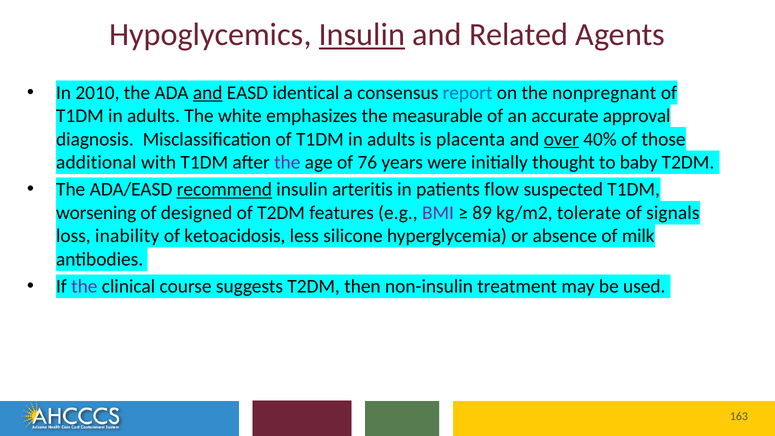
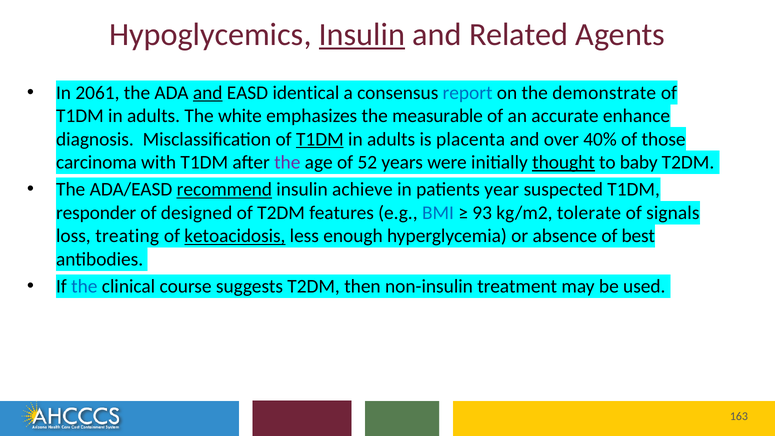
2010: 2010 -> 2061 (97, 93)
nonpregnant: nonpregnant -> demonstrate (604, 93)
approval: approval -> enhance (637, 116)
T1DM underline: none -> present (320, 139)
over underline: present -> none (561, 139)
additional: additional -> carcinoma (96, 162)
76: 76 -> 52 (367, 162)
thought underline: none -> present (563, 162)
arteritis: arteritis -> achieve (362, 190)
flow: flow -> year (502, 190)
worsening: worsening -> responder (96, 213)
BMI colour: purple -> blue (438, 213)
89: 89 -> 93 (482, 213)
inability: inability -> treating (127, 236)
ketoacidosis underline: none -> present (235, 236)
silicone: silicone -> enough (353, 236)
milk: milk -> best (638, 236)
the colour: purple -> blue (84, 286)
